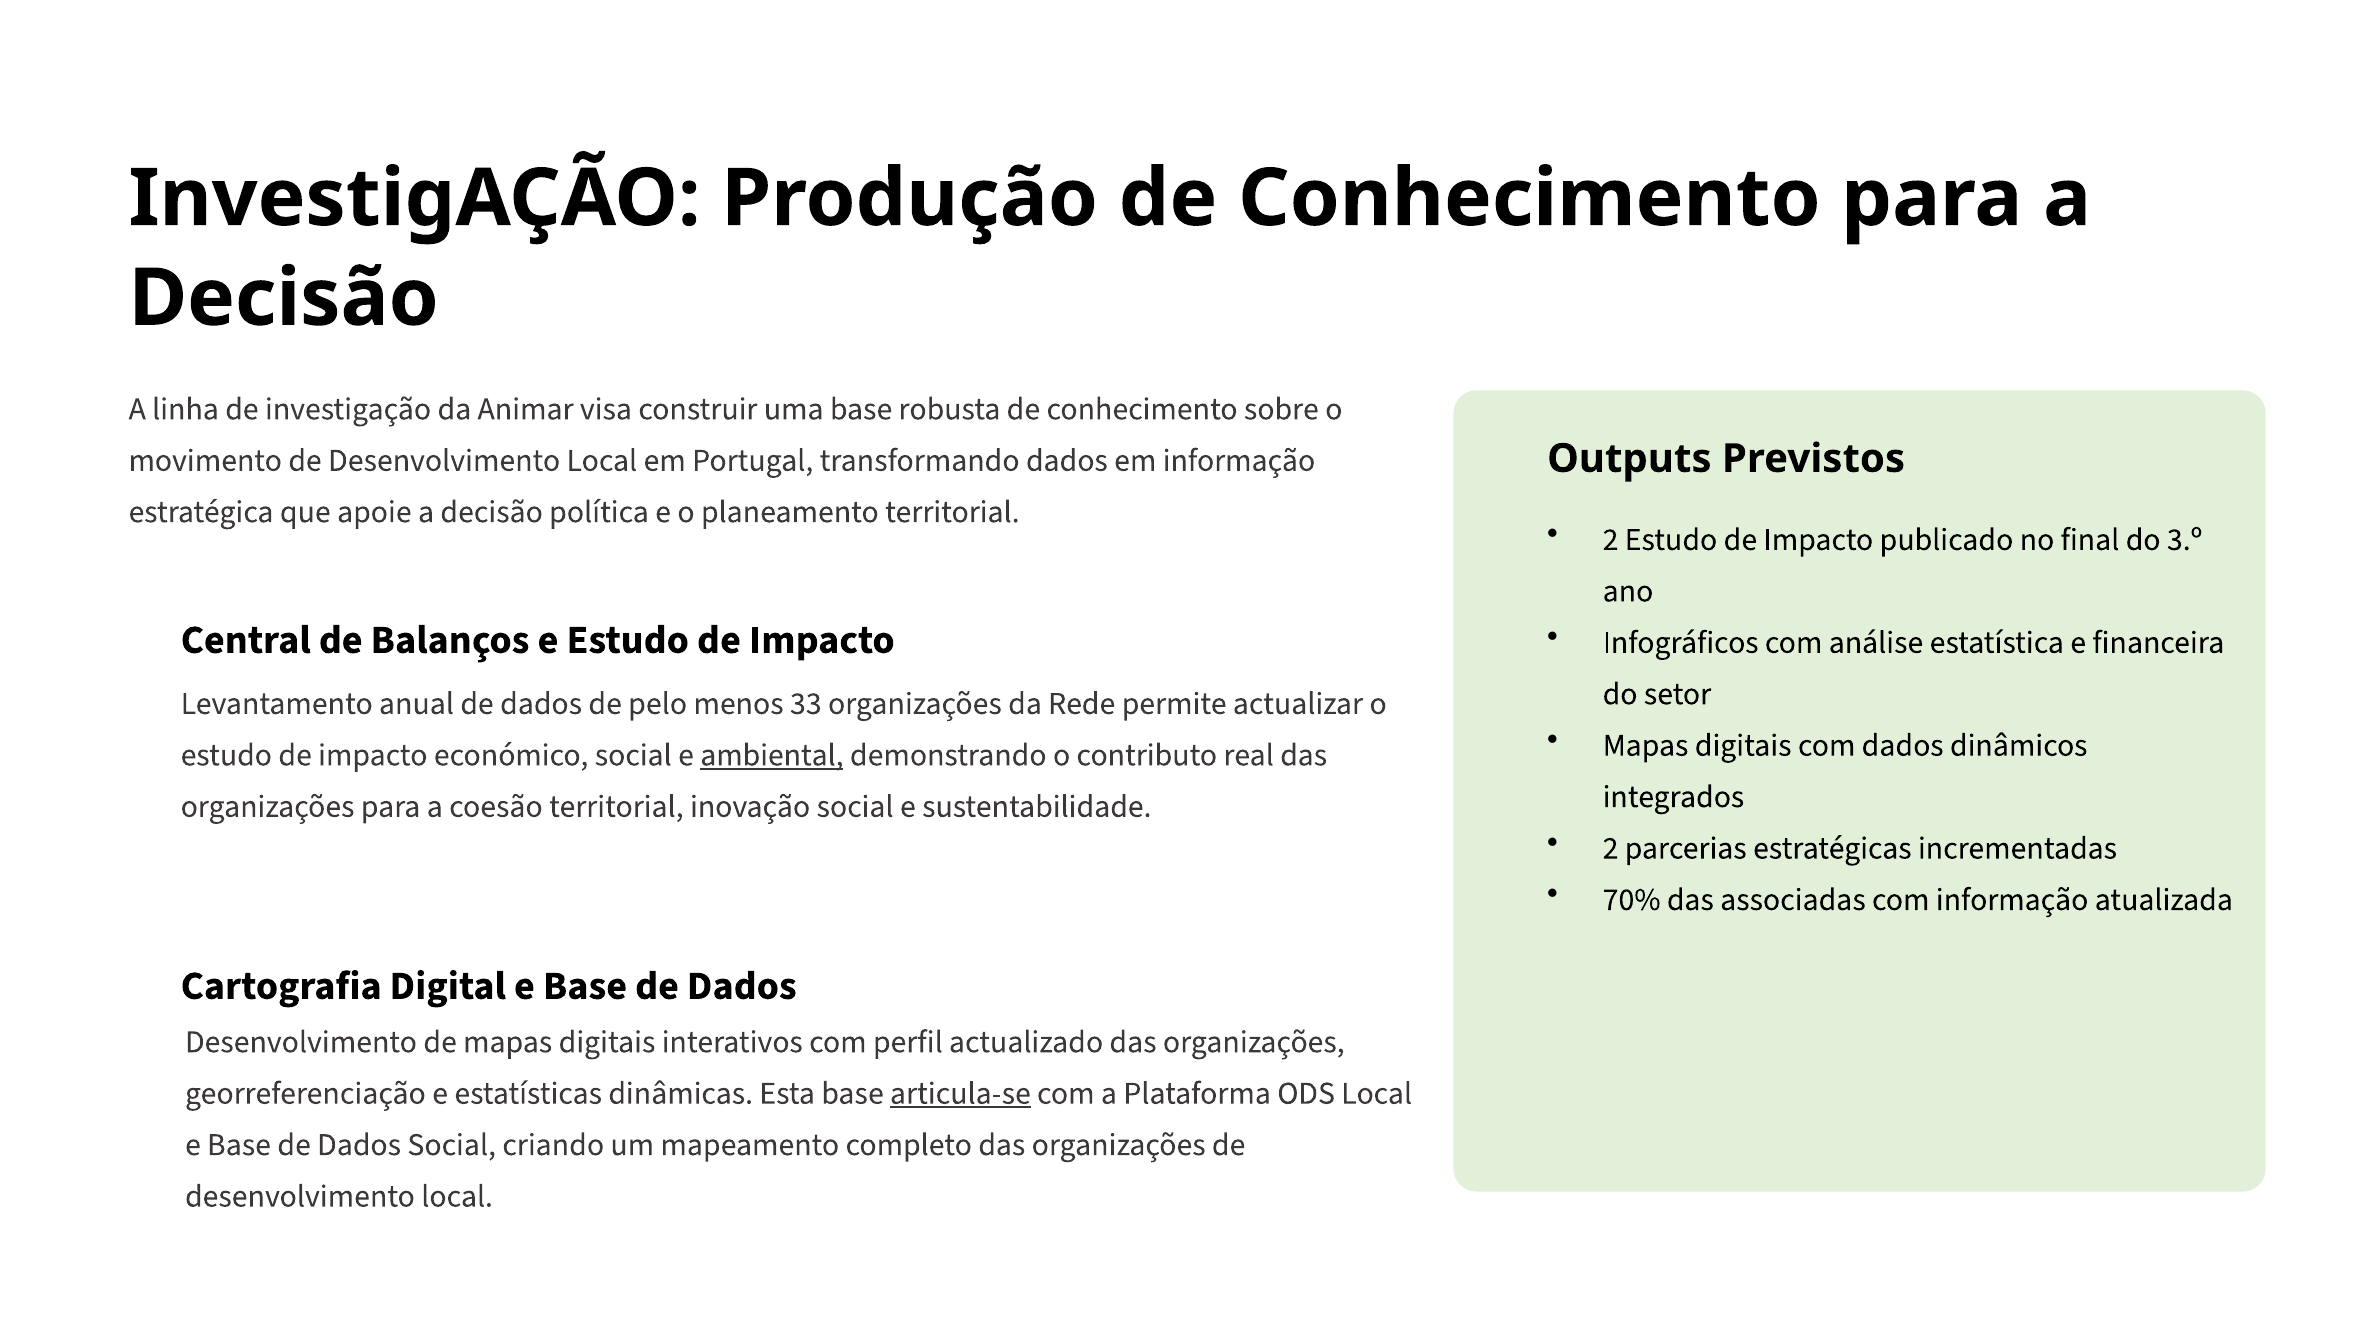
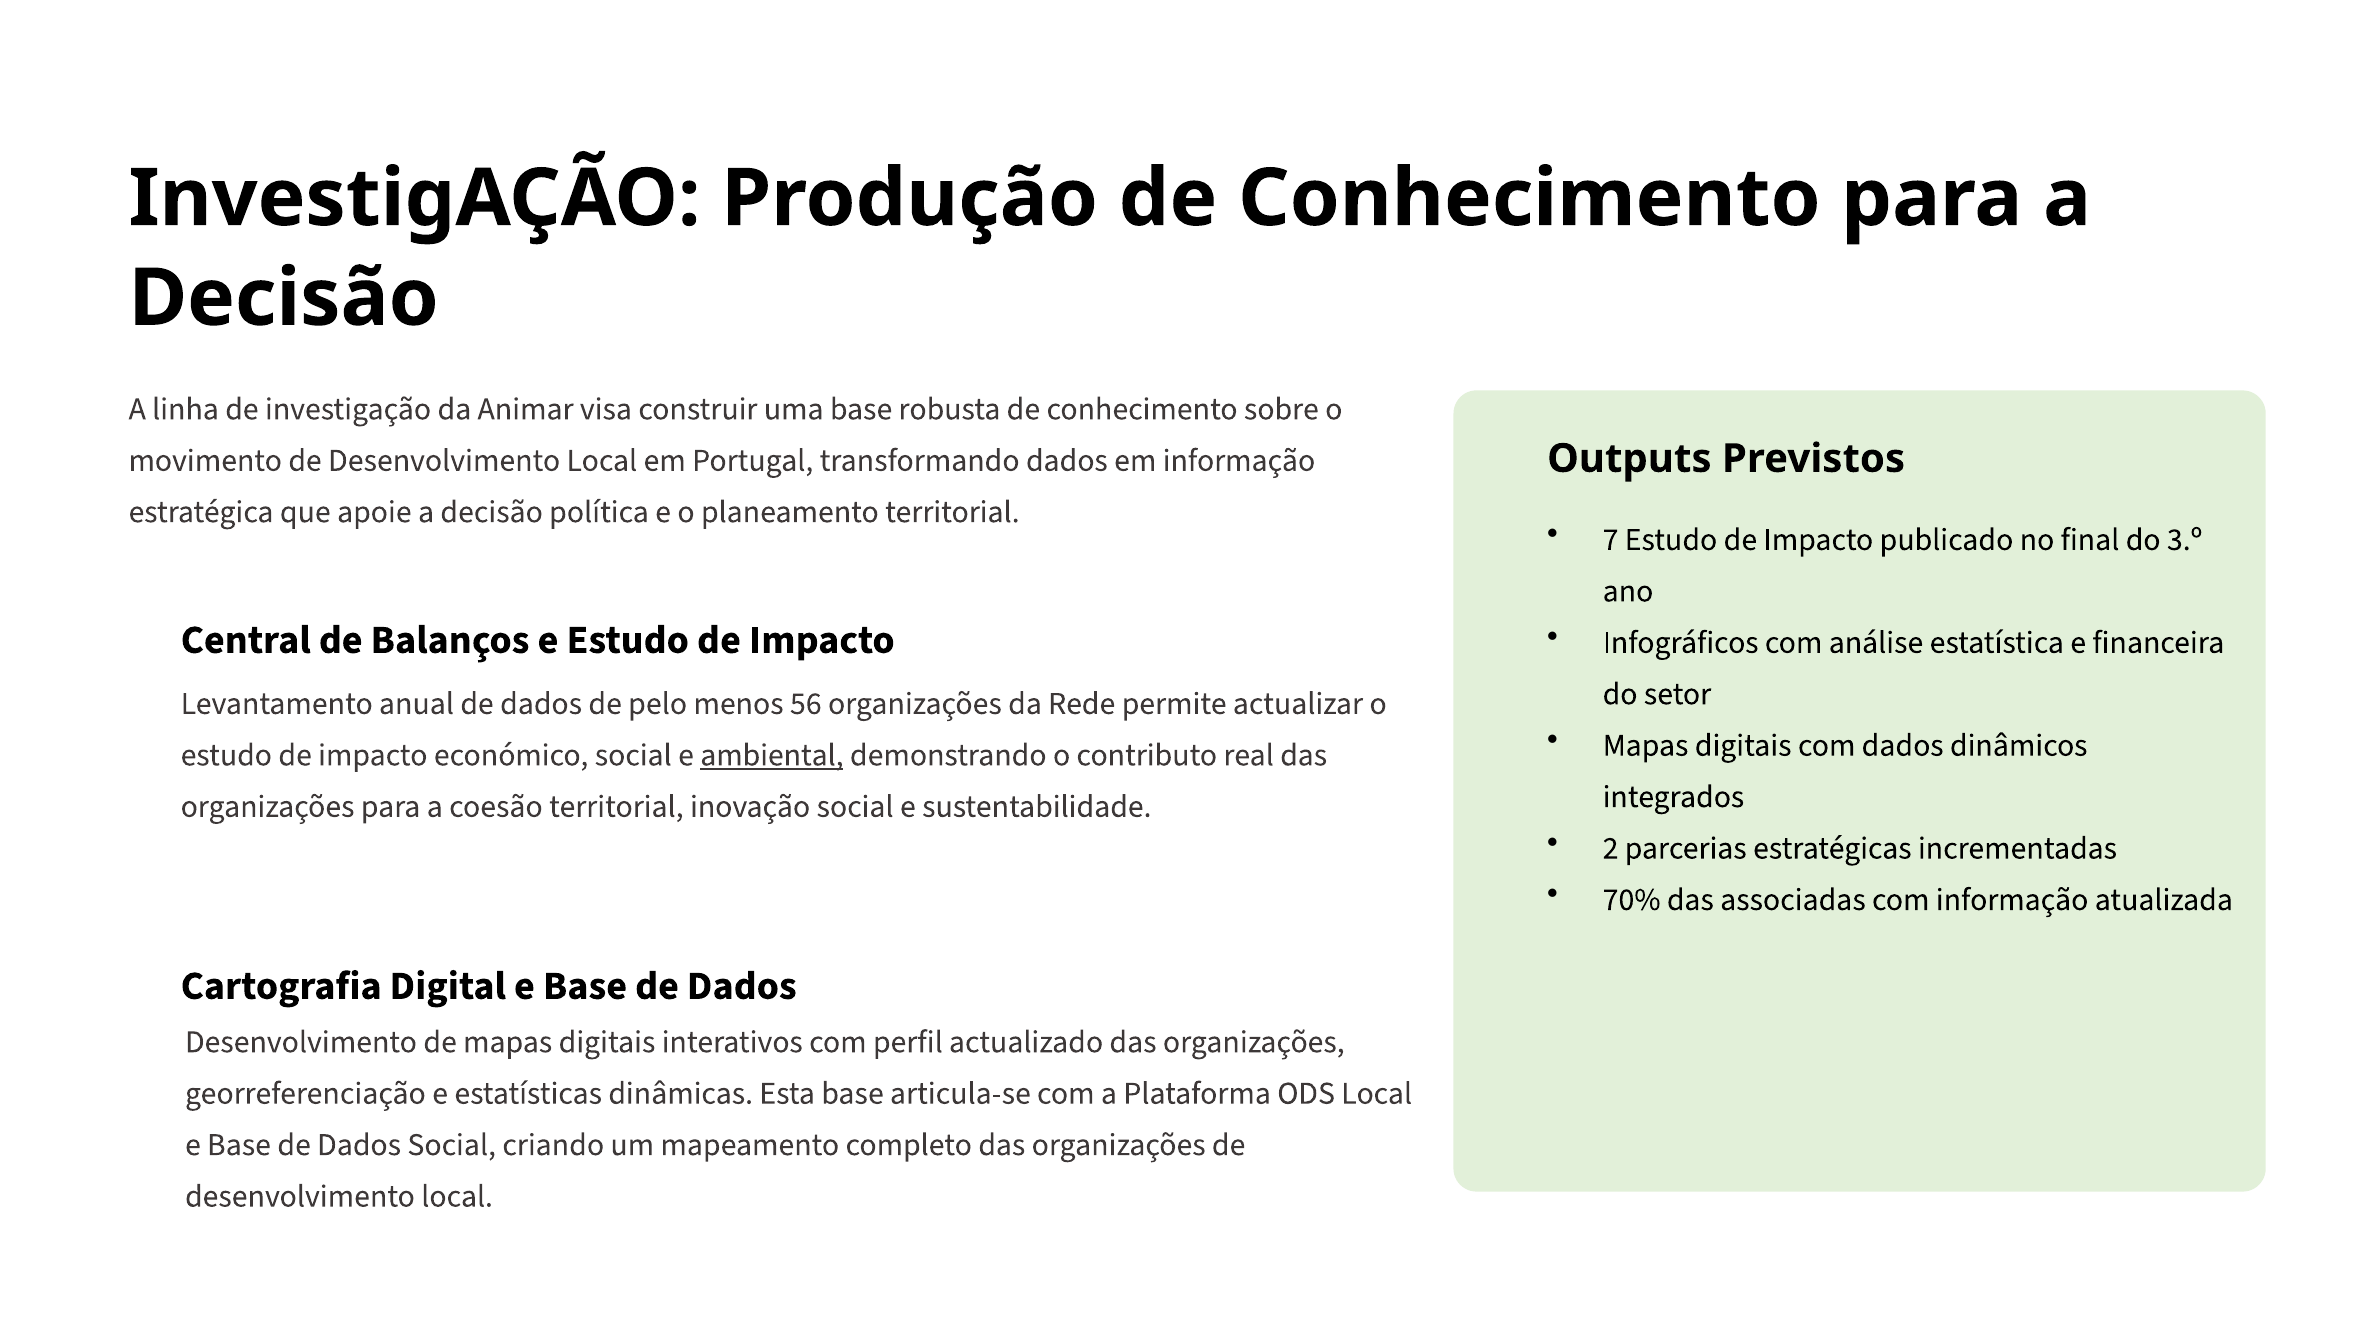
2: 2 -> 7 (1611, 540)
33: 33 -> 56 (806, 704)
articula-se underline: present -> none (960, 1093)
